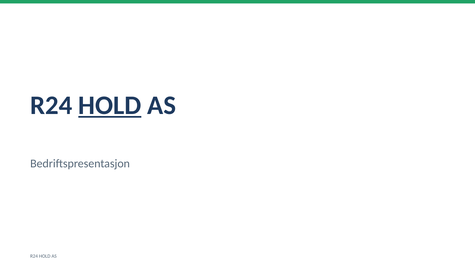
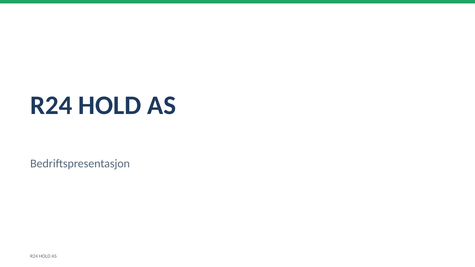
HOLD underline: present -> none (110, 105)
